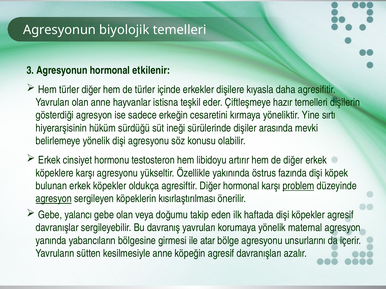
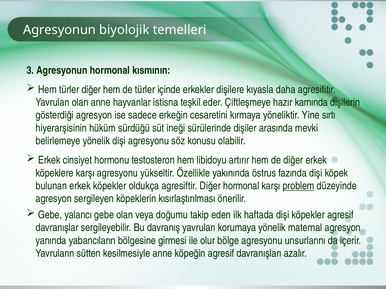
etkilenir: etkilenir -> kısmının (151, 70)
hazır temelleri: temelleri -> karnında (311, 103)
agresyon underline: present -> none (54, 199)
atar: atar -> olur (208, 241)
